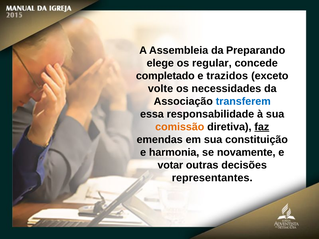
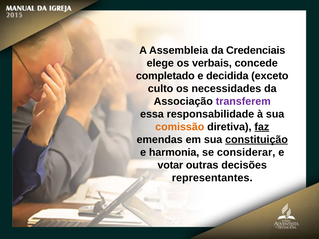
Preparando: Preparando -> Credenciais (256, 50)
regular: regular -> verbais (212, 63)
trazidos: trazidos -> decidida (227, 76)
volte: volte -> culto (161, 89)
transferem colour: blue -> purple (243, 101)
constituição underline: none -> present (257, 140)
novamente: novamente -> considerar (246, 153)
